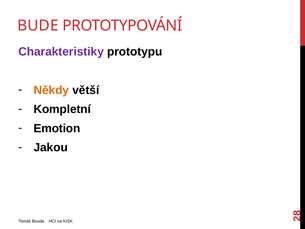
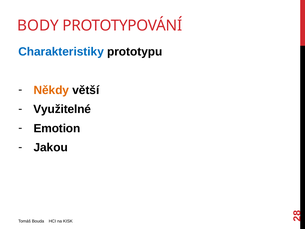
BUDE: BUDE -> BODY (38, 26)
Charakteristiky colour: purple -> blue (61, 52)
Kompletní: Kompletní -> Využitelné (62, 109)
